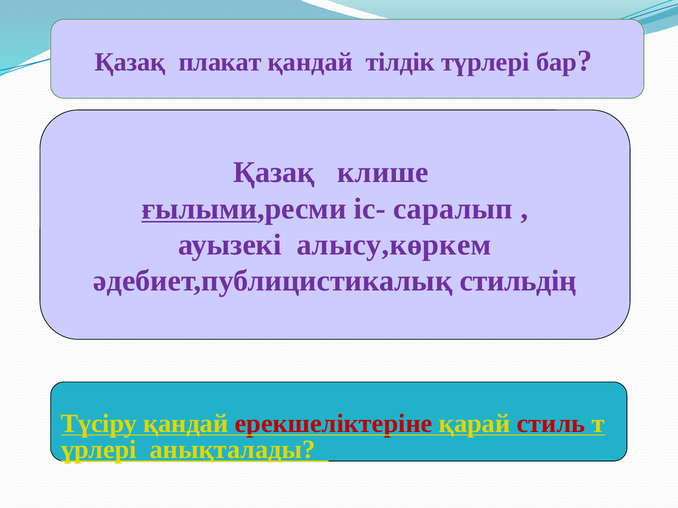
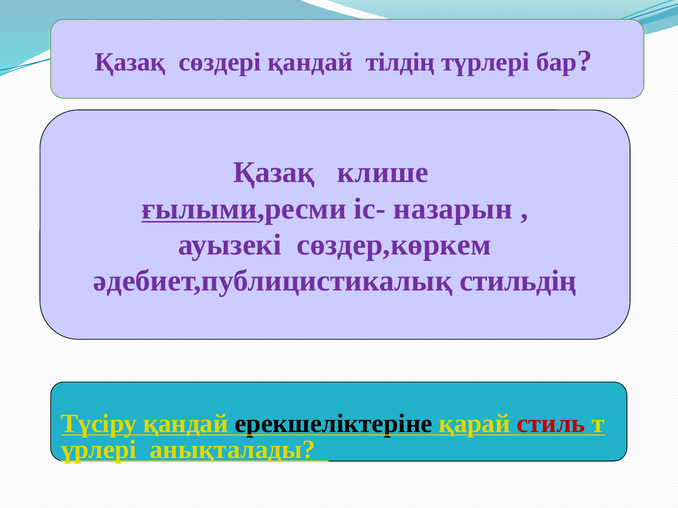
плакат: плакат -> сөздері (220, 62)
тілдік: тілдік -> тілдің (400, 62)
саралып: саралып -> назарын (453, 209)
алысу,көркем: алысу,көркем -> сөздер,көркем (394, 245)
ерекшеліктеріне colour: red -> black (334, 424)
